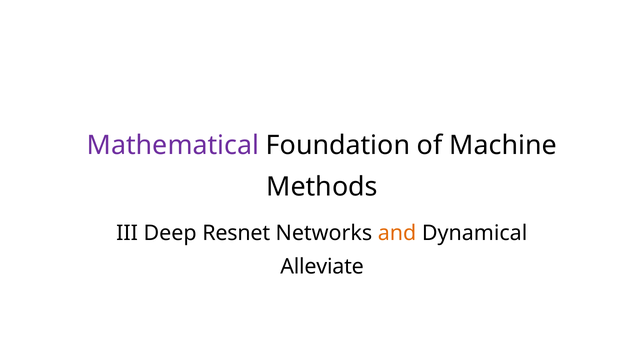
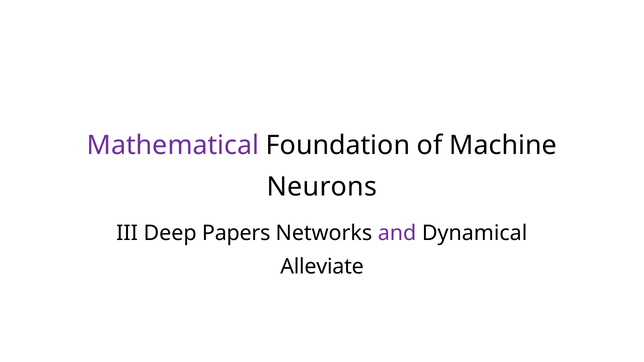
Methods: Methods -> Neurons (322, 187)
Resnet: Resnet -> Papers (236, 233)
and colour: orange -> purple (397, 233)
